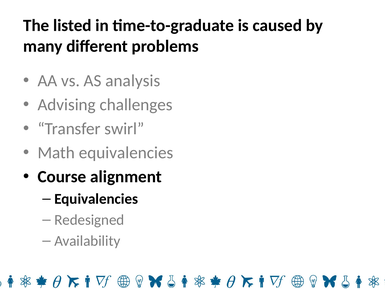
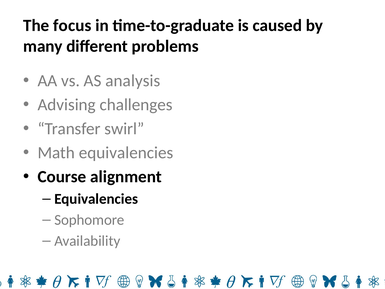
listed: listed -> focus (72, 25)
Redesigned: Redesigned -> Sophomore (89, 220)
